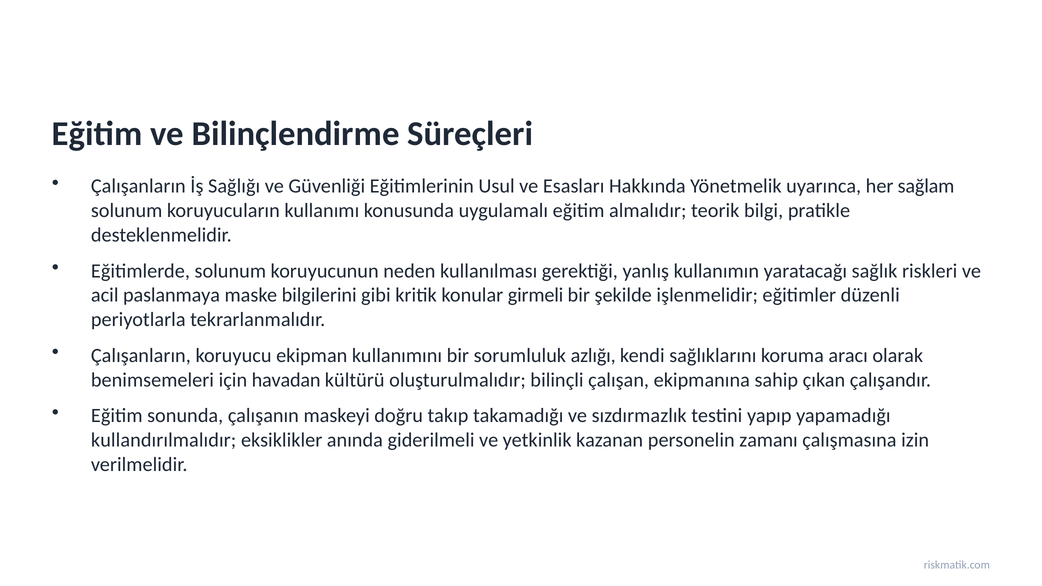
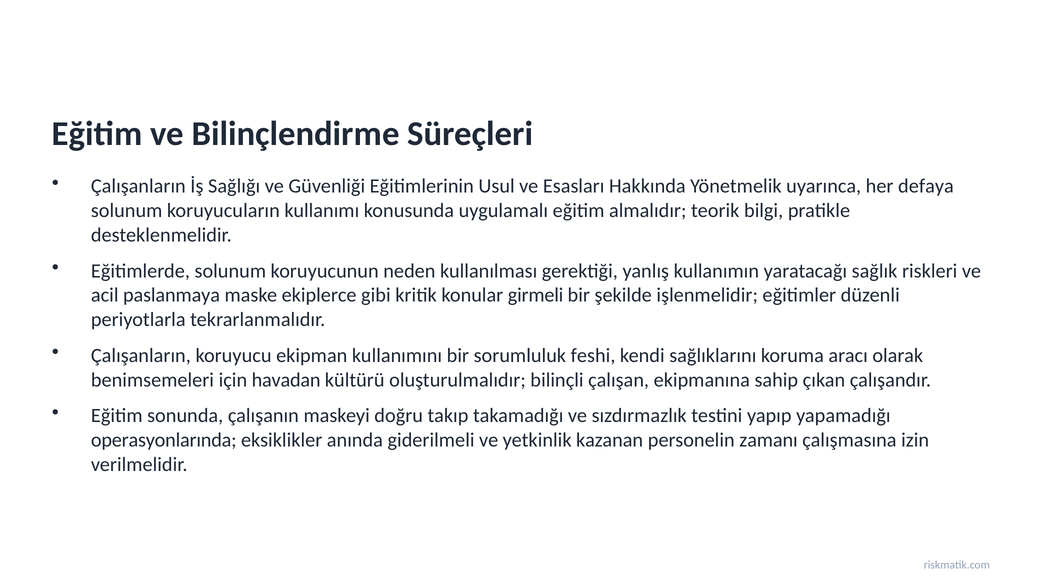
sağlam: sağlam -> defaya (926, 186)
bilgilerini: bilgilerini -> ekiplerce (319, 295)
azlığı: azlığı -> feshi (593, 356)
kullandırılmalıdır: kullandırılmalıdır -> operasyonlarında (164, 440)
